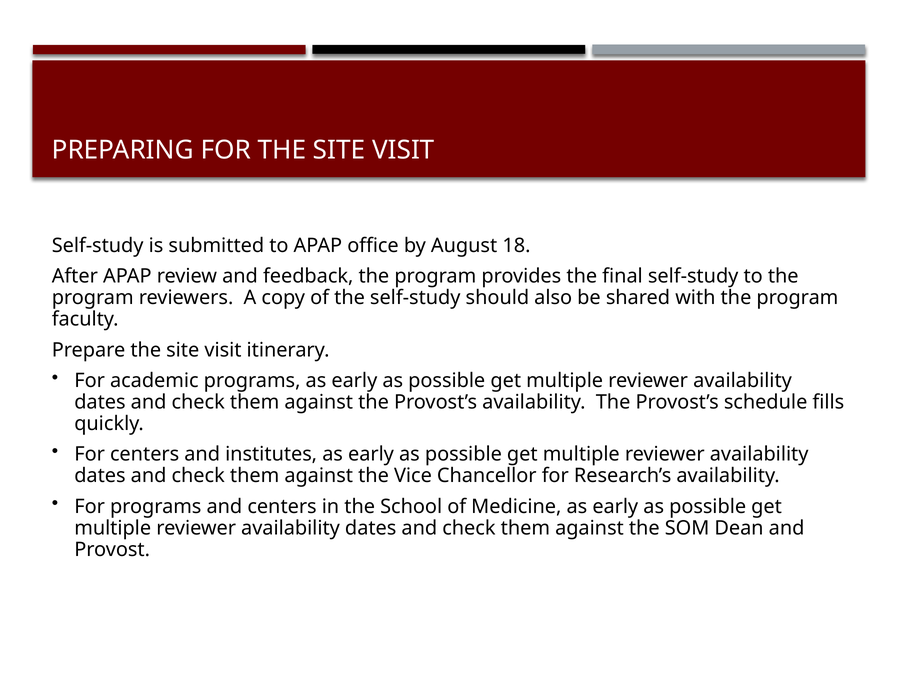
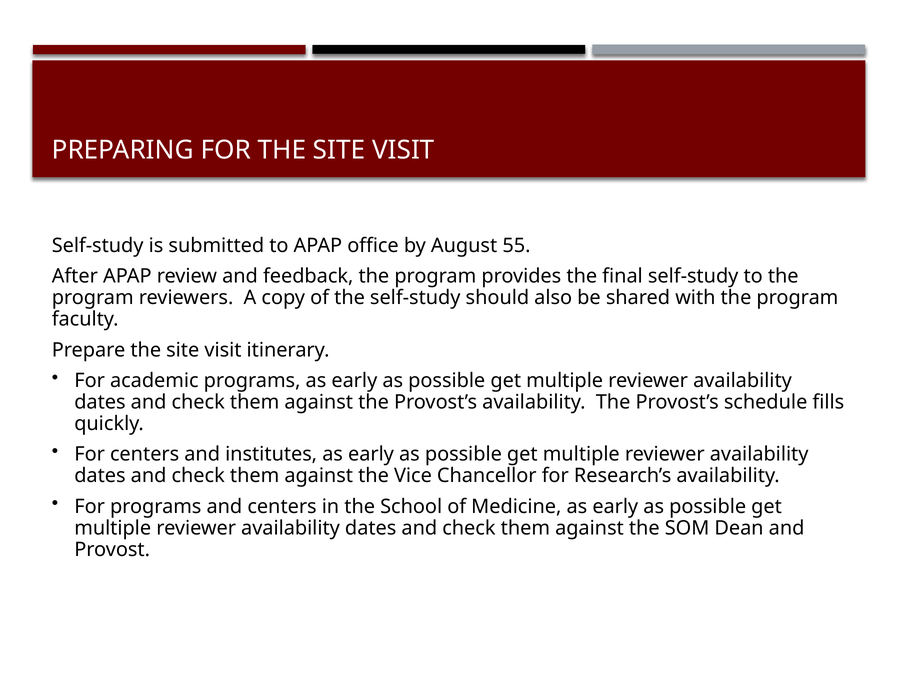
18: 18 -> 55 (517, 245)
